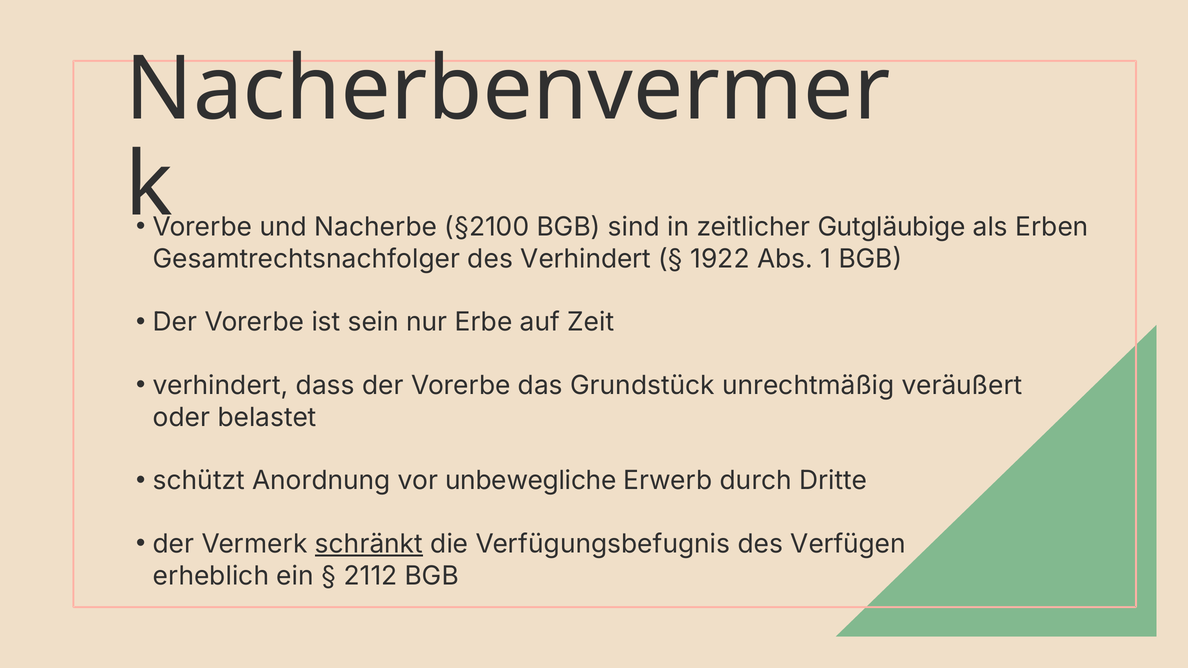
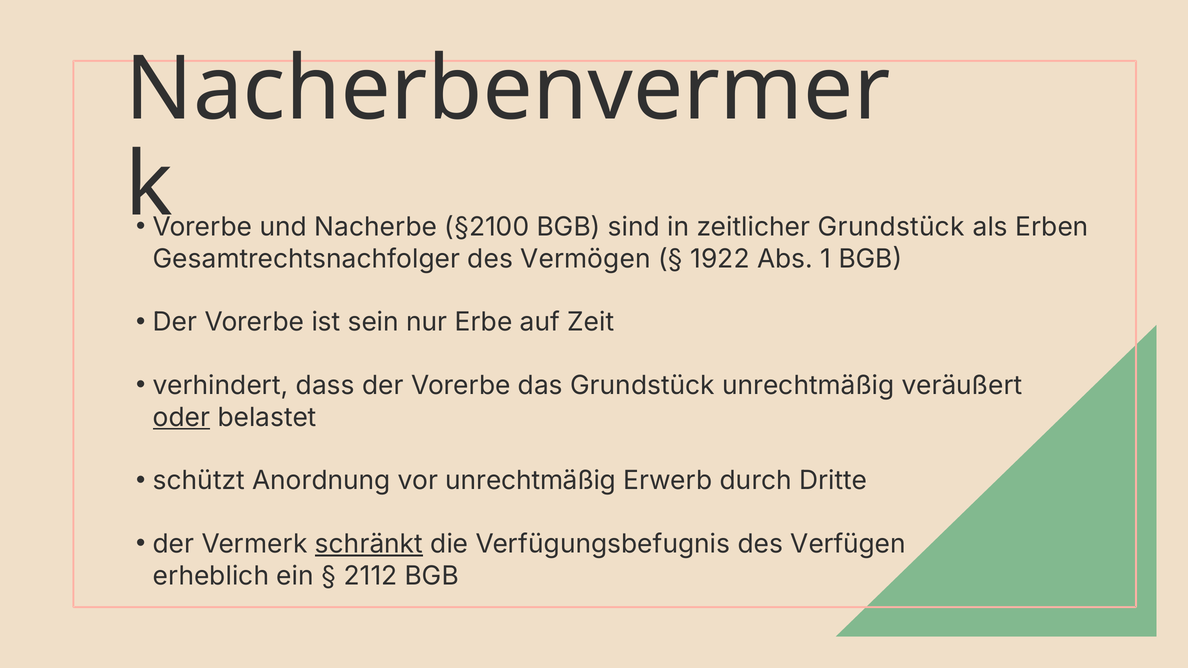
zeitlicher Gutgläubige: Gutgläubige -> Grundstück (891, 227)
des Verhindert: Verhindert -> Vermögen (586, 259)
oder underline: none -> present (181, 418)
vor unbewegliche: unbewegliche -> unrechtmäßig (531, 481)
